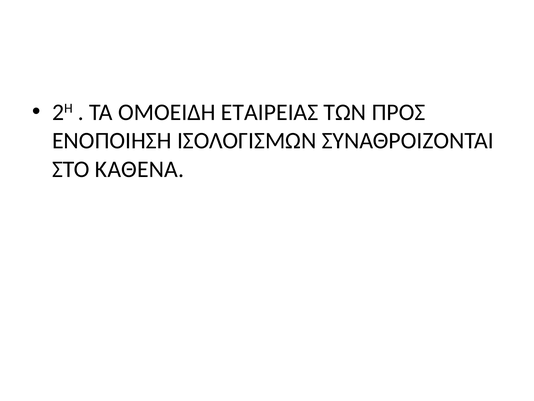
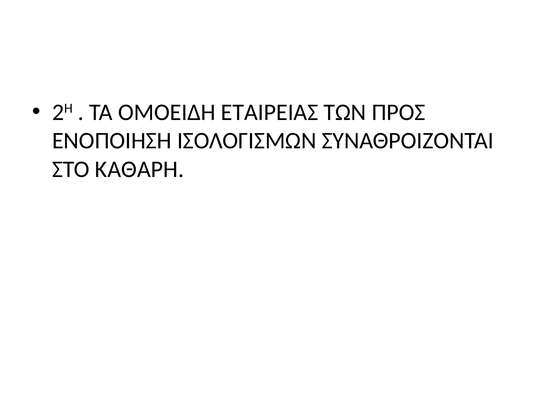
ΚΑΘΕΝΑ: ΚΑΘΕΝΑ -> ΚΑΘΑΡΗ (140, 169)
